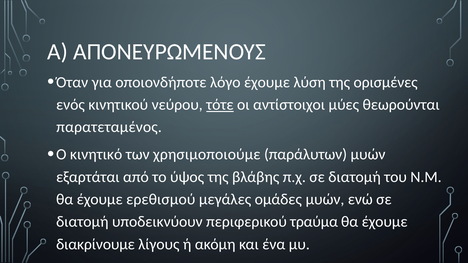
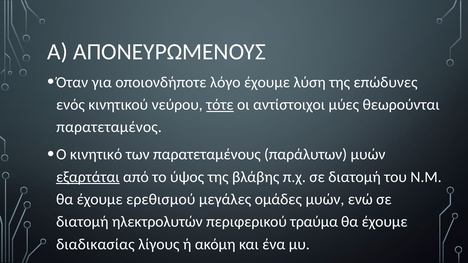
ορισμένες: ορισμένες -> επώδυνες (386, 82)
χρησιμοποιούμε: χρησιμοποιούμε -> παρατεταμένους (207, 155)
εξαρτάται underline: none -> present (88, 177)
υποδεικνύουν: υποδεικνύουν -> ηλεκτρολυτών (157, 222)
διακρίνουμε: διακρίνουμε -> διαδικασίας (95, 244)
